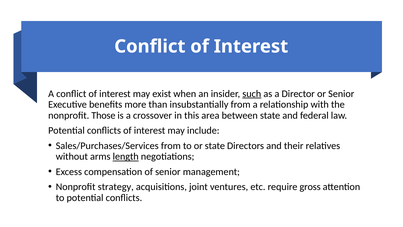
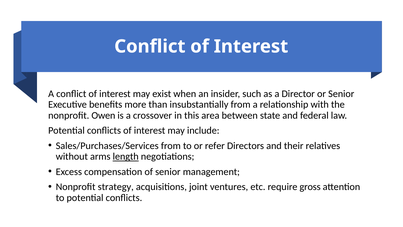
such underline: present -> none (252, 94)
Those: Those -> Owen (103, 115)
or state: state -> refer (215, 146)
